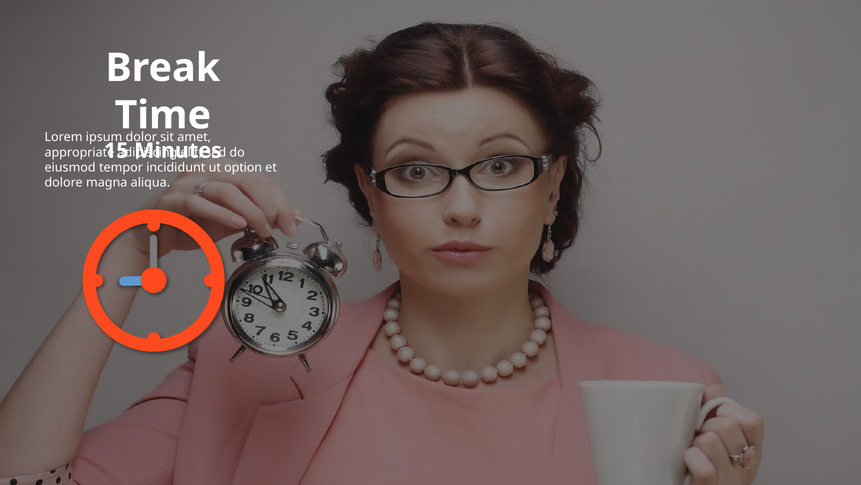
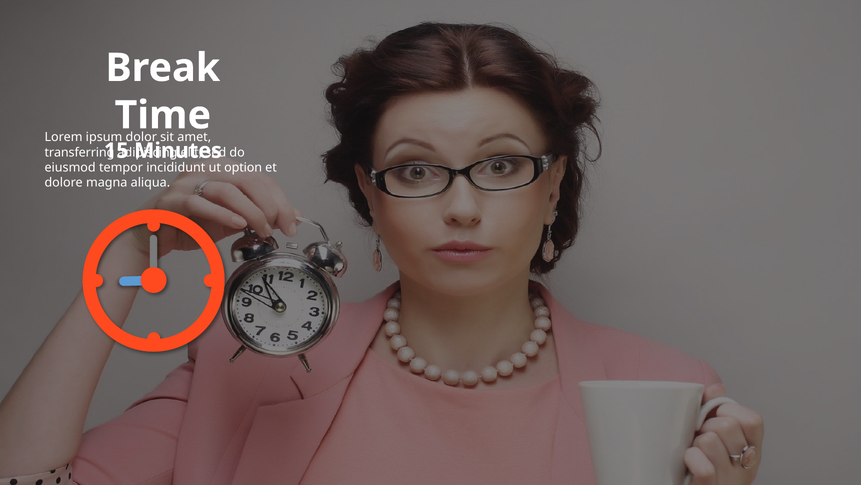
appropriate: appropriate -> transferring (79, 152)
